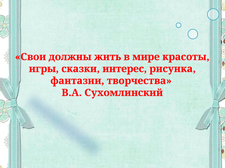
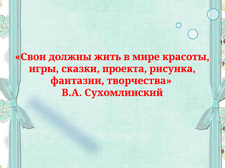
интерес: интерес -> проекта (125, 69)
